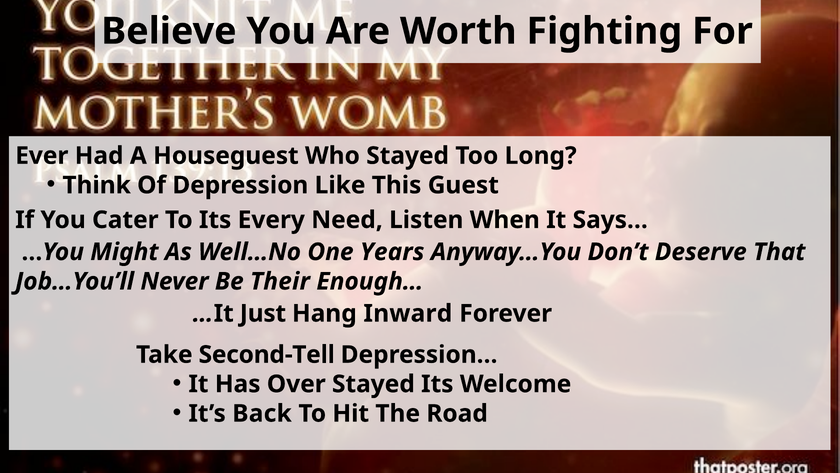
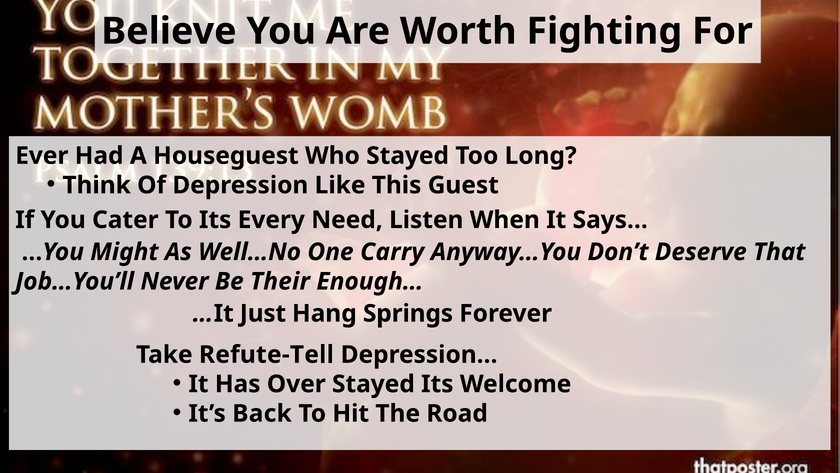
Years: Years -> Carry (392, 252)
Inward: Inward -> Springs (408, 313)
Second-Tell: Second-Tell -> Refute-Tell (266, 354)
